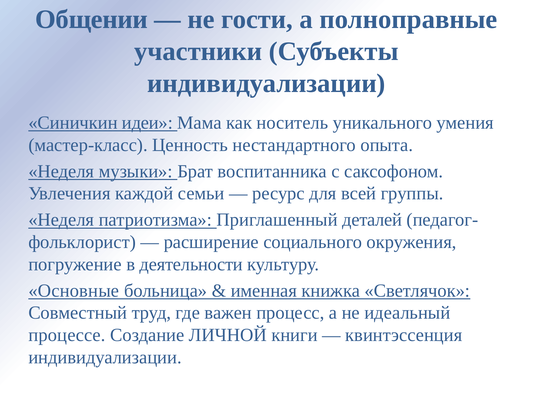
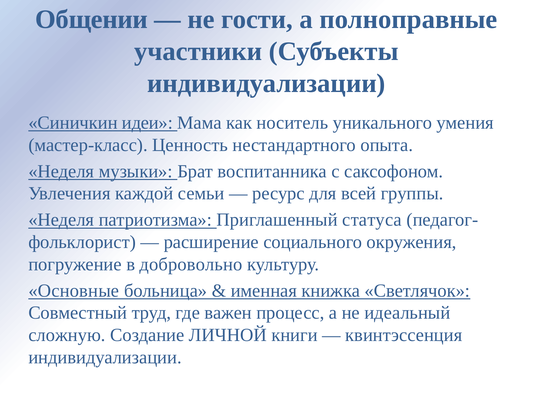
деталей: деталей -> статуса (372, 220)
деятельности: деятельности -> добровольно (191, 264)
процессе: процессе -> сложную (67, 335)
